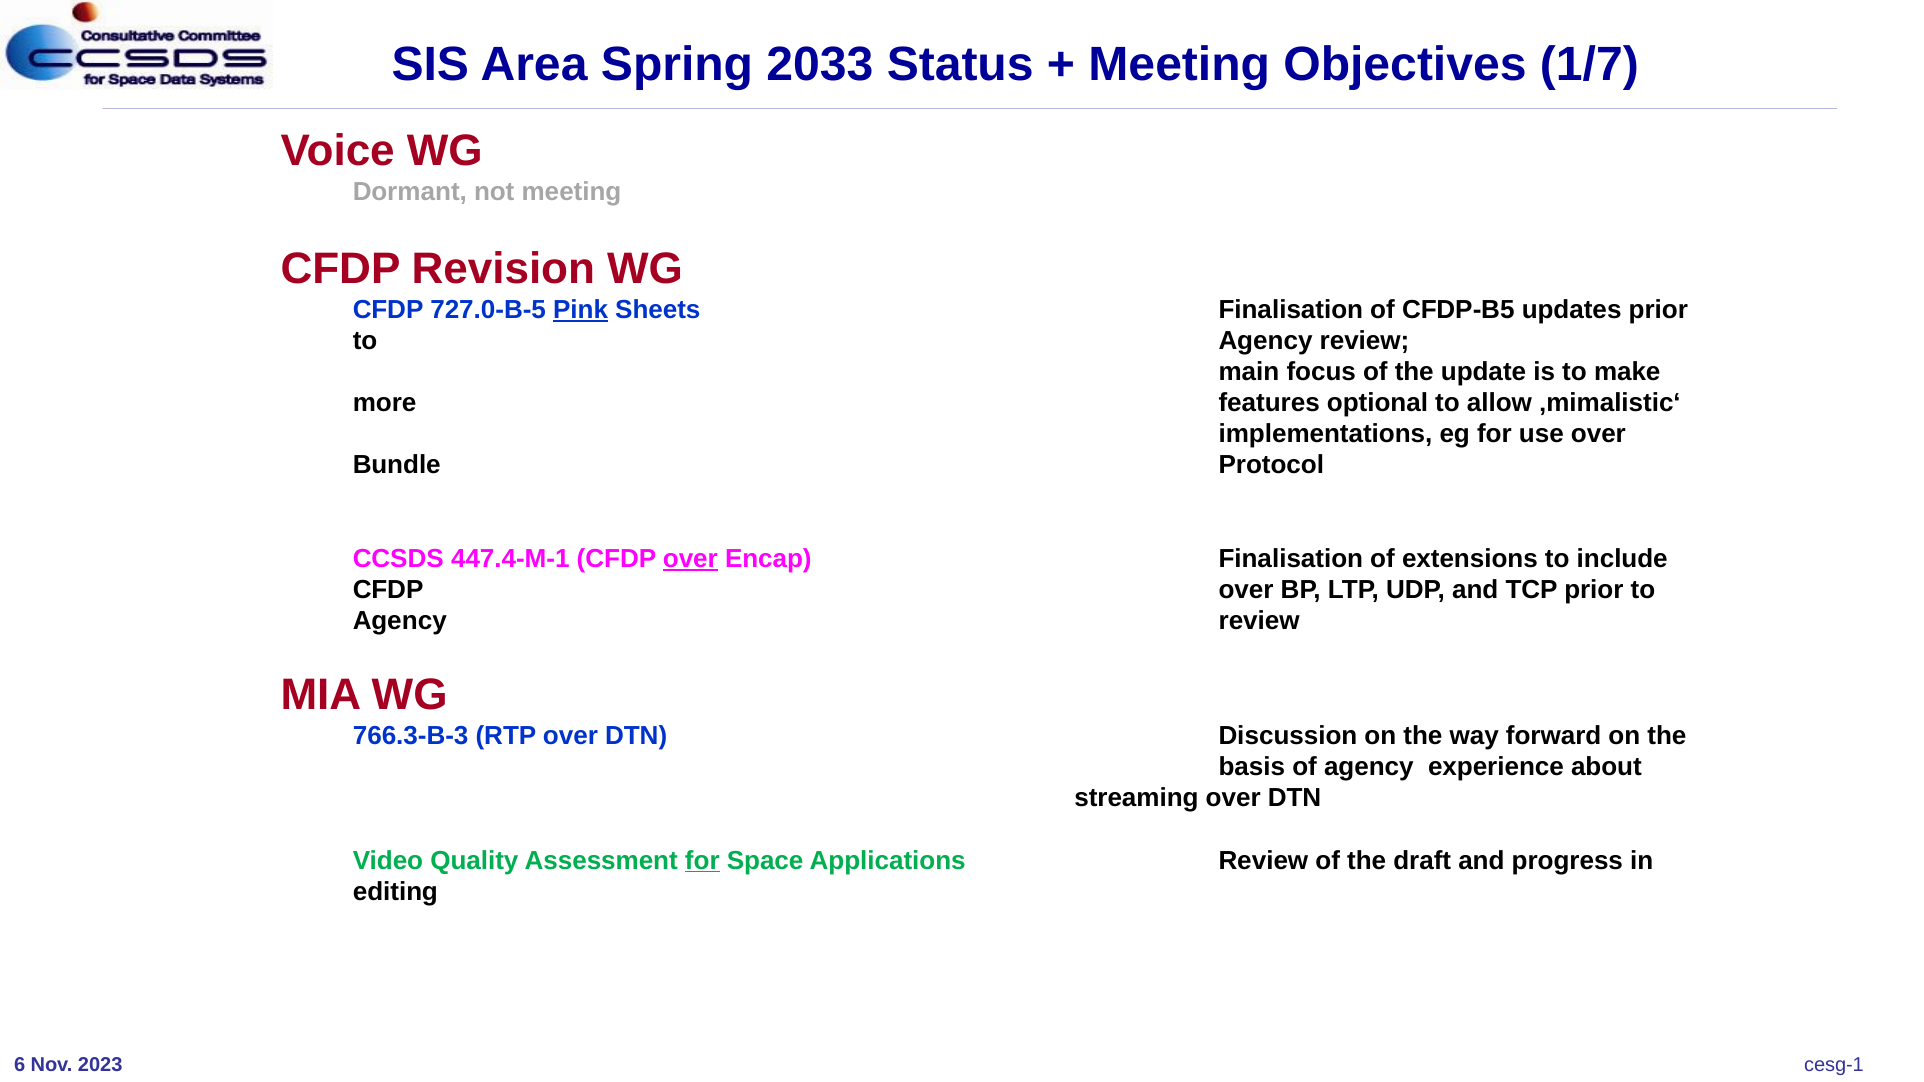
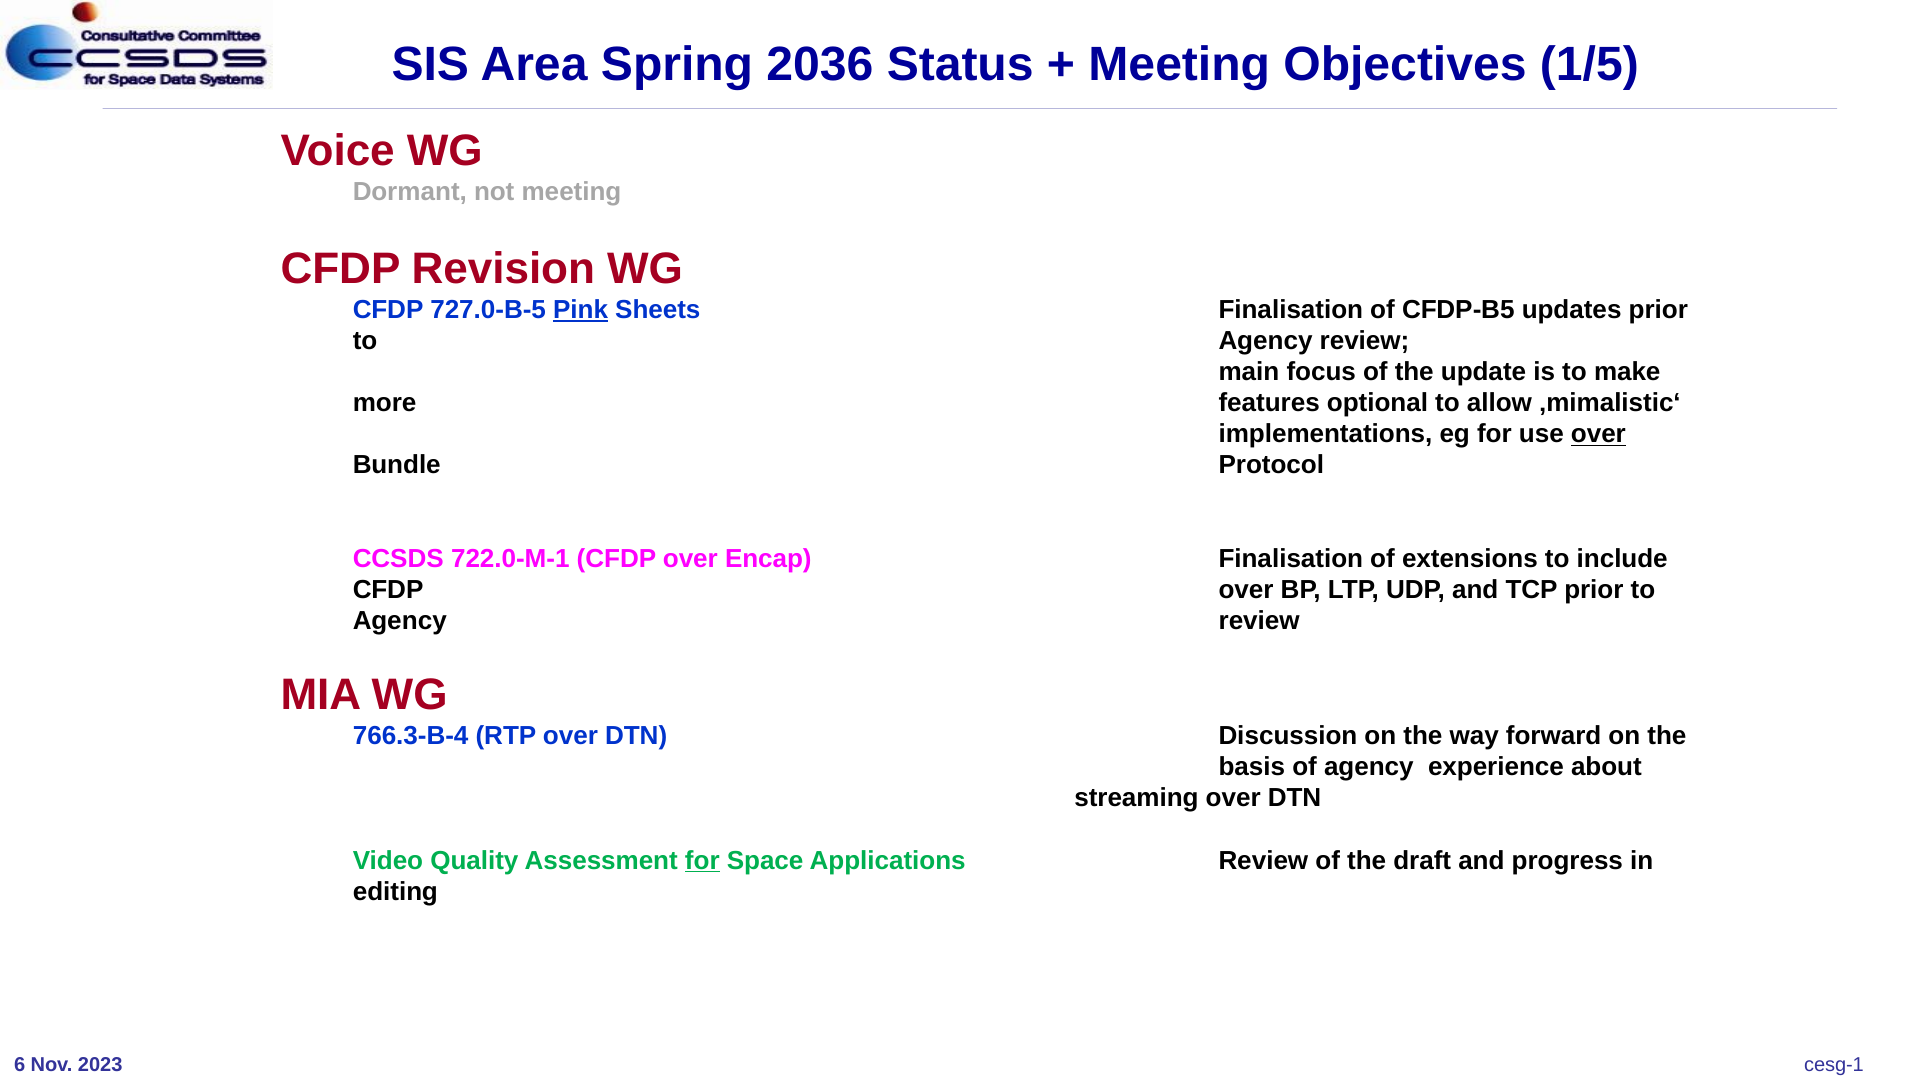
2033: 2033 -> 2036 (820, 64)
1/7: 1/7 -> 1/5 (1589, 64)
over underline: none -> present (1598, 434)
447.4-M-1: 447.4-M-1 -> 722.0-M-1 (510, 559)
over underline: present -> none (690, 559)
766.3-B-3: 766.3-B-3 -> 766.3-B-4 (411, 736)
